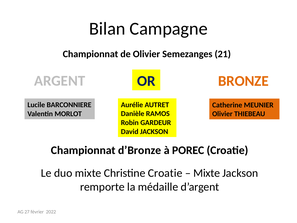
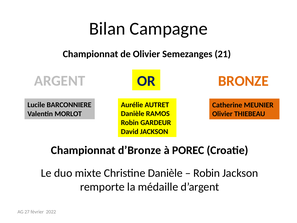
Christine Croatie: Croatie -> Danièle (165, 173)
Mixte: Mixte -> Robin (207, 173)
